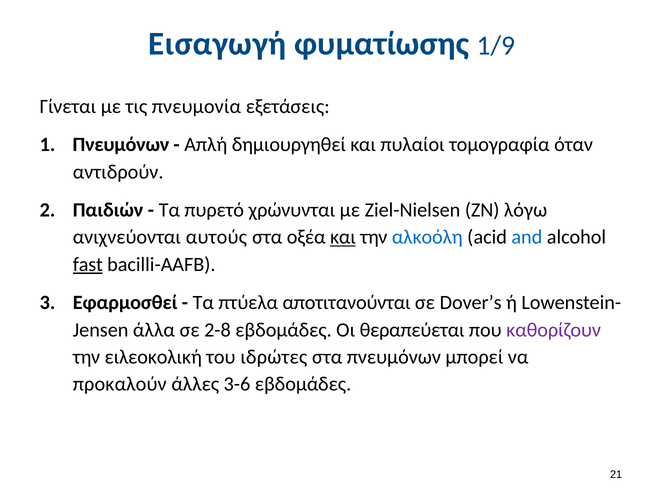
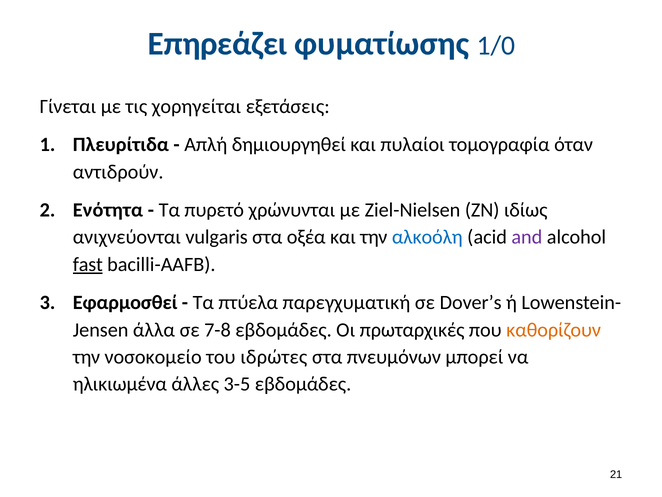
Εισαγωγή: Εισαγωγή -> Επηρεάζει (218, 44)
1/9: 1/9 -> 1/0 (496, 45)
πνευμονία: πνευμονία -> χορηγείται (196, 106)
Πνευμόνων: Πνευμόνων -> Πλευρίτιδα (121, 145)
Παιδιών: Παιδιών -> Ενότητα (108, 210)
λόγω: λόγω -> ιδίως (526, 210)
αυτούς: αυτούς -> vulgaris (217, 237)
και underline: present -> none (343, 237)
and colour: blue -> purple (527, 237)
αποτιτανούνται: αποτιτανούνται -> παρεγχυματική (346, 302)
2-8: 2-8 -> 7-8 (217, 330)
θεραπεύεται: θεραπεύεται -> πρωταρχικές (412, 330)
καθορίζουν colour: purple -> orange (554, 330)
ειλεοκολική: ειλεοκολική -> νοσοκομείο (153, 357)
προκαλούν: προκαλούν -> ηλικιωμένα (120, 384)
3-6: 3-6 -> 3-5 (237, 384)
